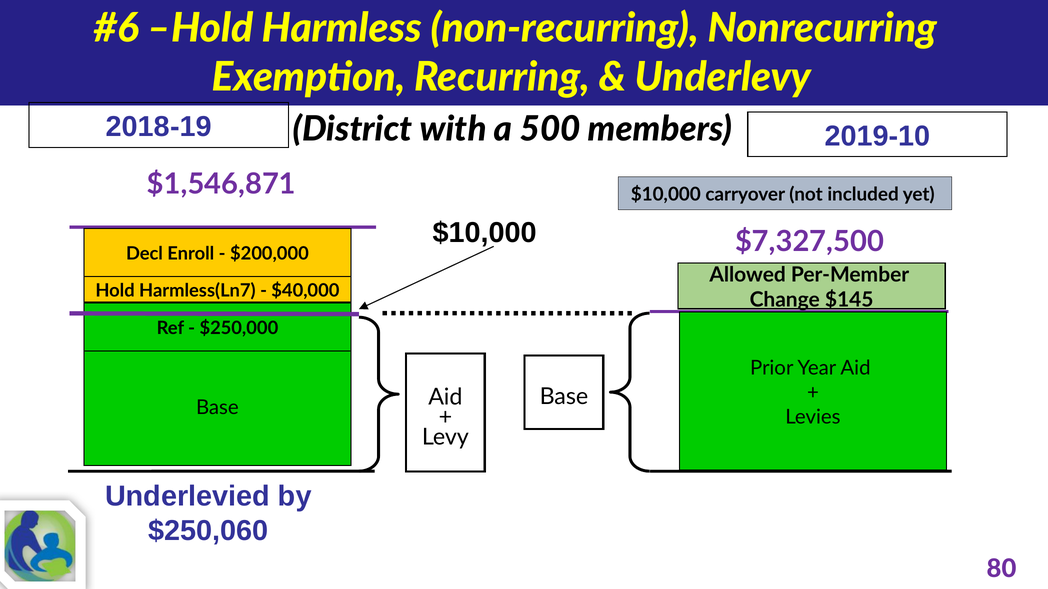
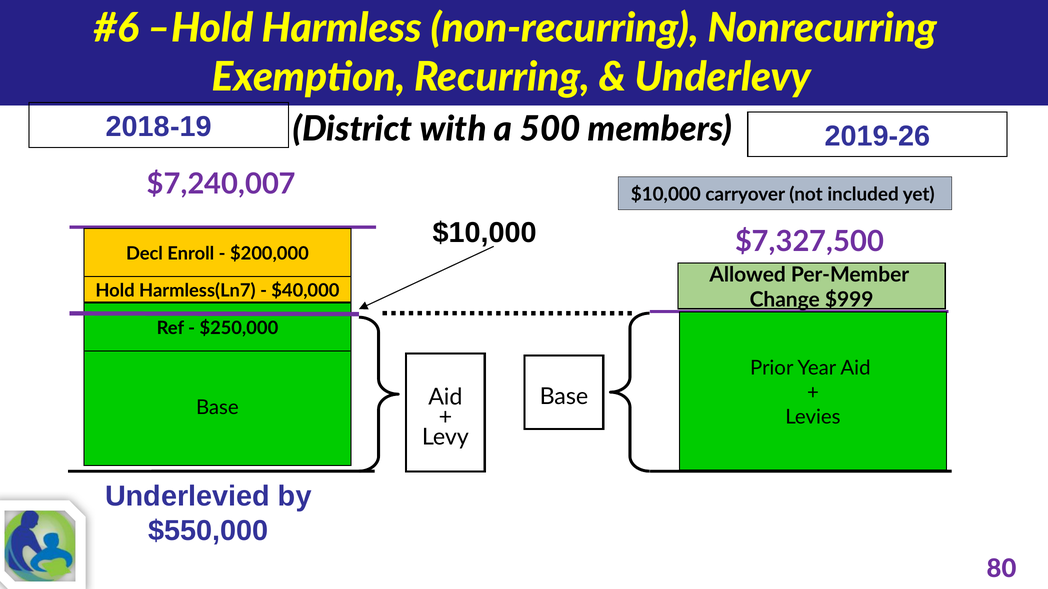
2019-10: 2019-10 -> 2019-26 (877, 136)
$1,546,871: $1,546,871 -> $7,240,007 (221, 185)
$145: $145 -> $999 (849, 300)
$250,060: $250,060 -> $550,000 (208, 531)
